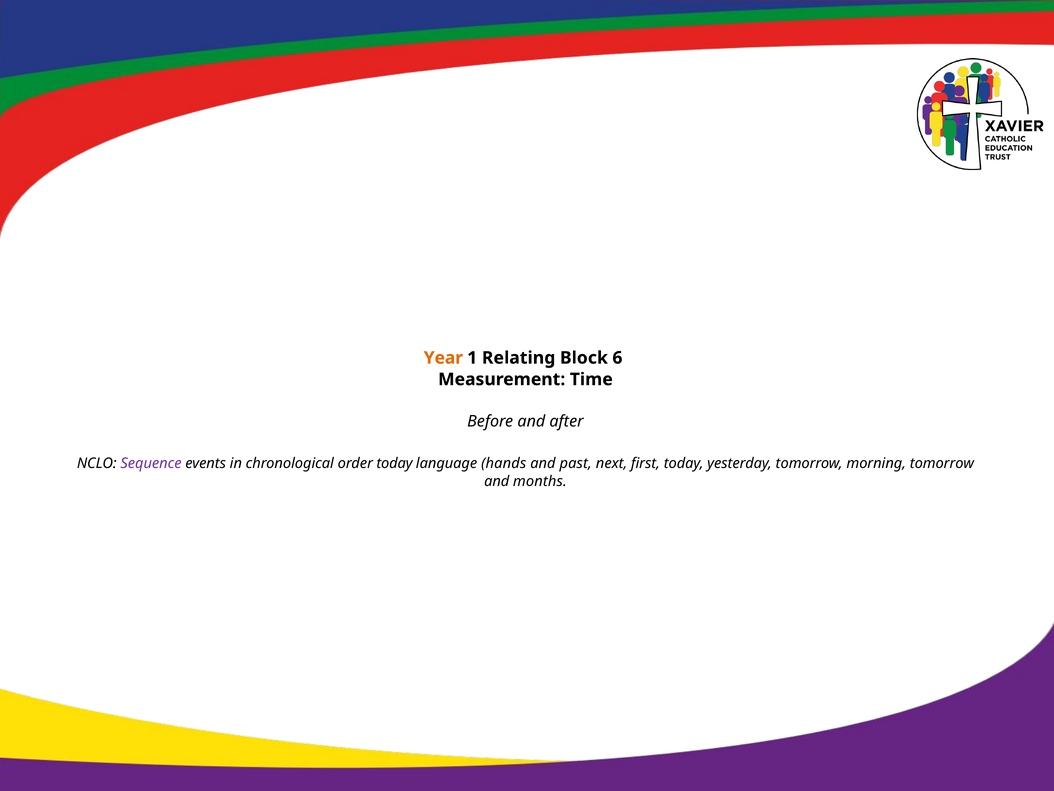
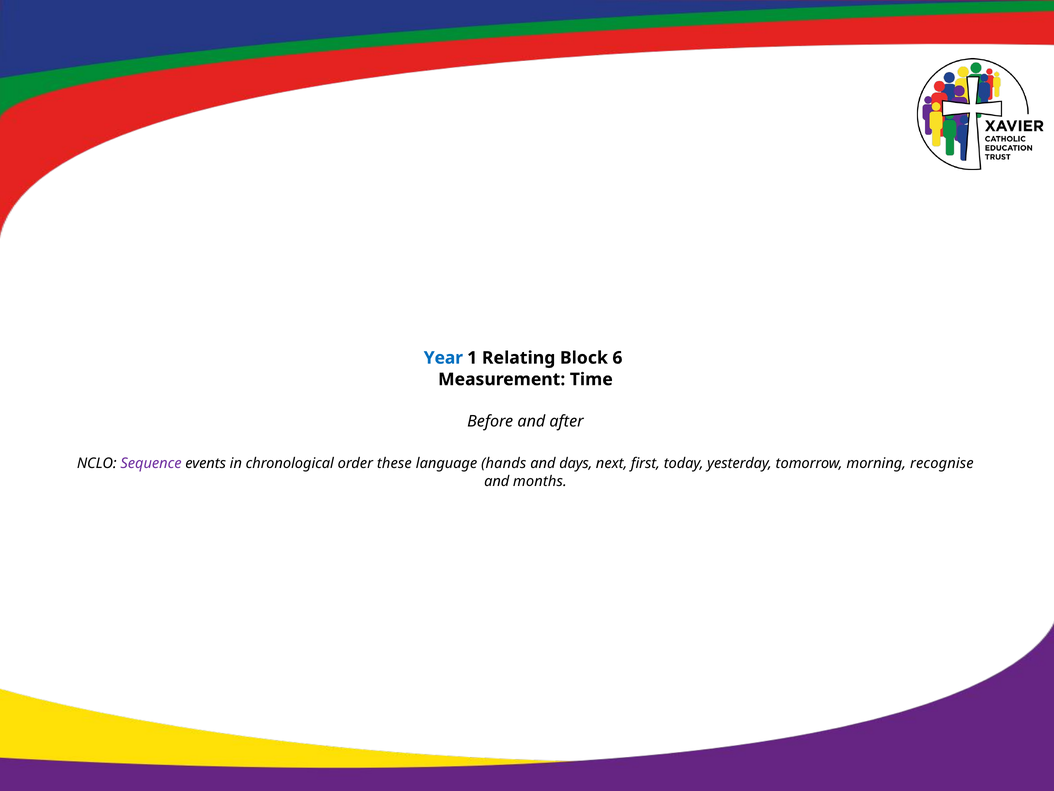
Year colour: orange -> blue (443, 358)
order today: today -> these (394, 463)
past: past -> days (576, 463)
morning tomorrow: tomorrow -> recognise (942, 463)
